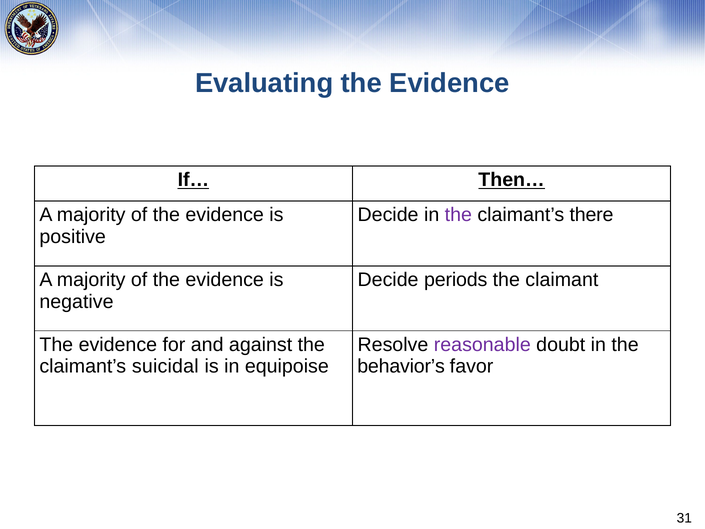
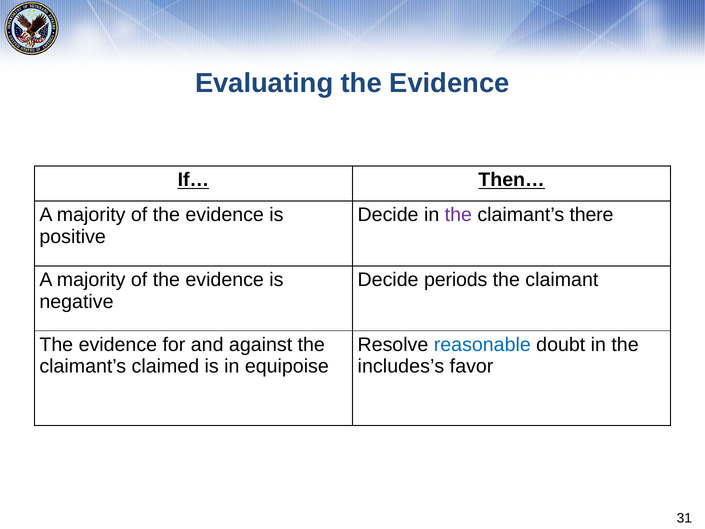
reasonable colour: purple -> blue (482, 344)
suicidal: suicidal -> claimed (165, 366)
behavior’s: behavior’s -> includes’s (401, 366)
